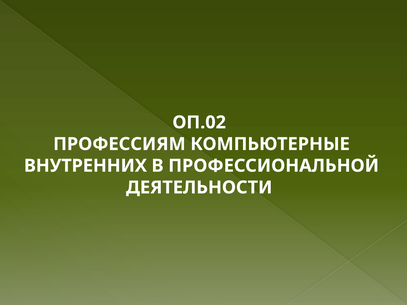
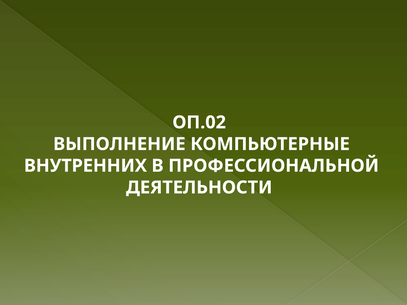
ПРОФЕССИЯМ: ПРОФЕССИЯМ -> ВЫПОЛНЕНИЕ (119, 144)
